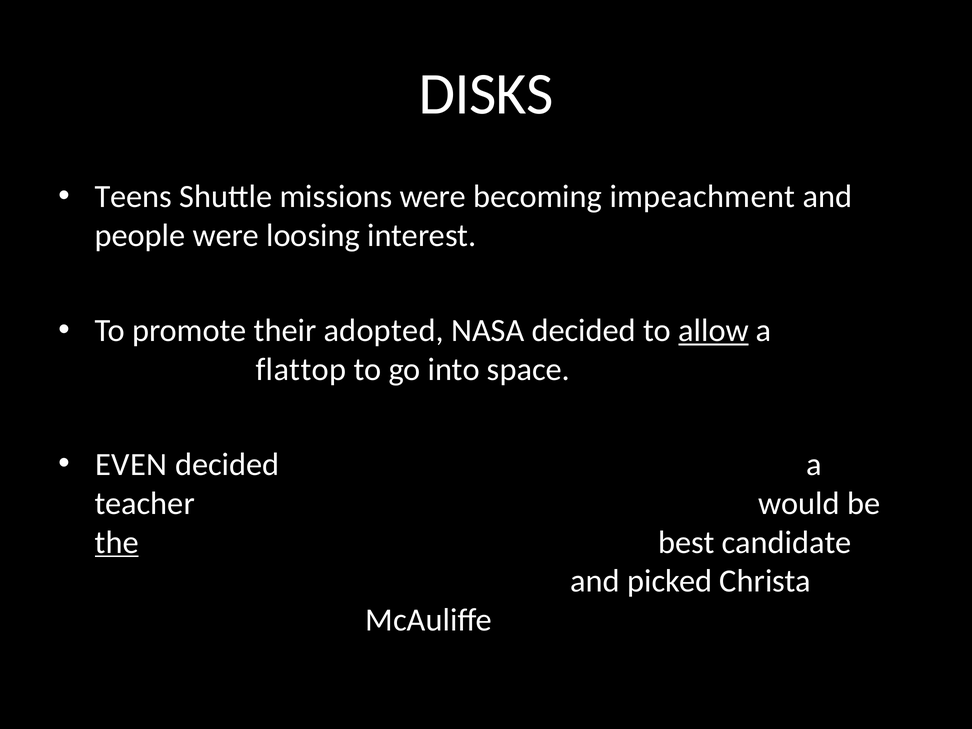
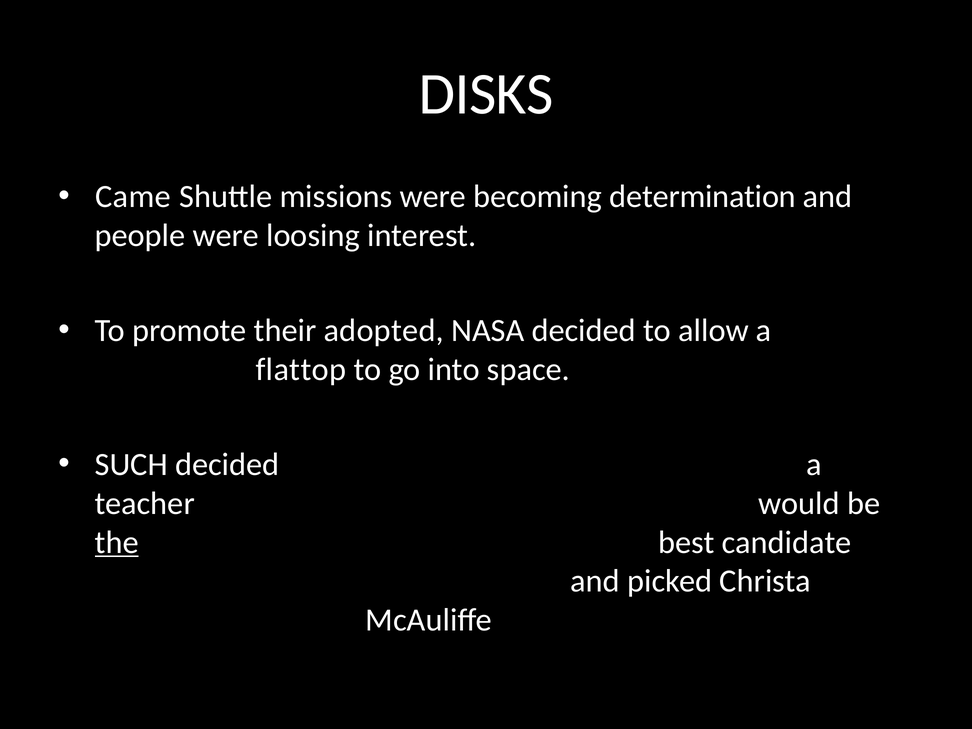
Teens: Teens -> Came (133, 197)
impeachment: impeachment -> determination (703, 197)
allow underline: present -> none (714, 331)
EVEN: EVEN -> SUCH (131, 465)
